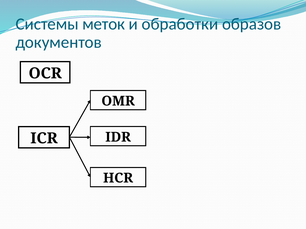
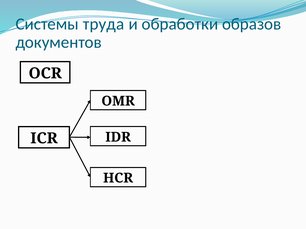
меток: меток -> труда (104, 24)
